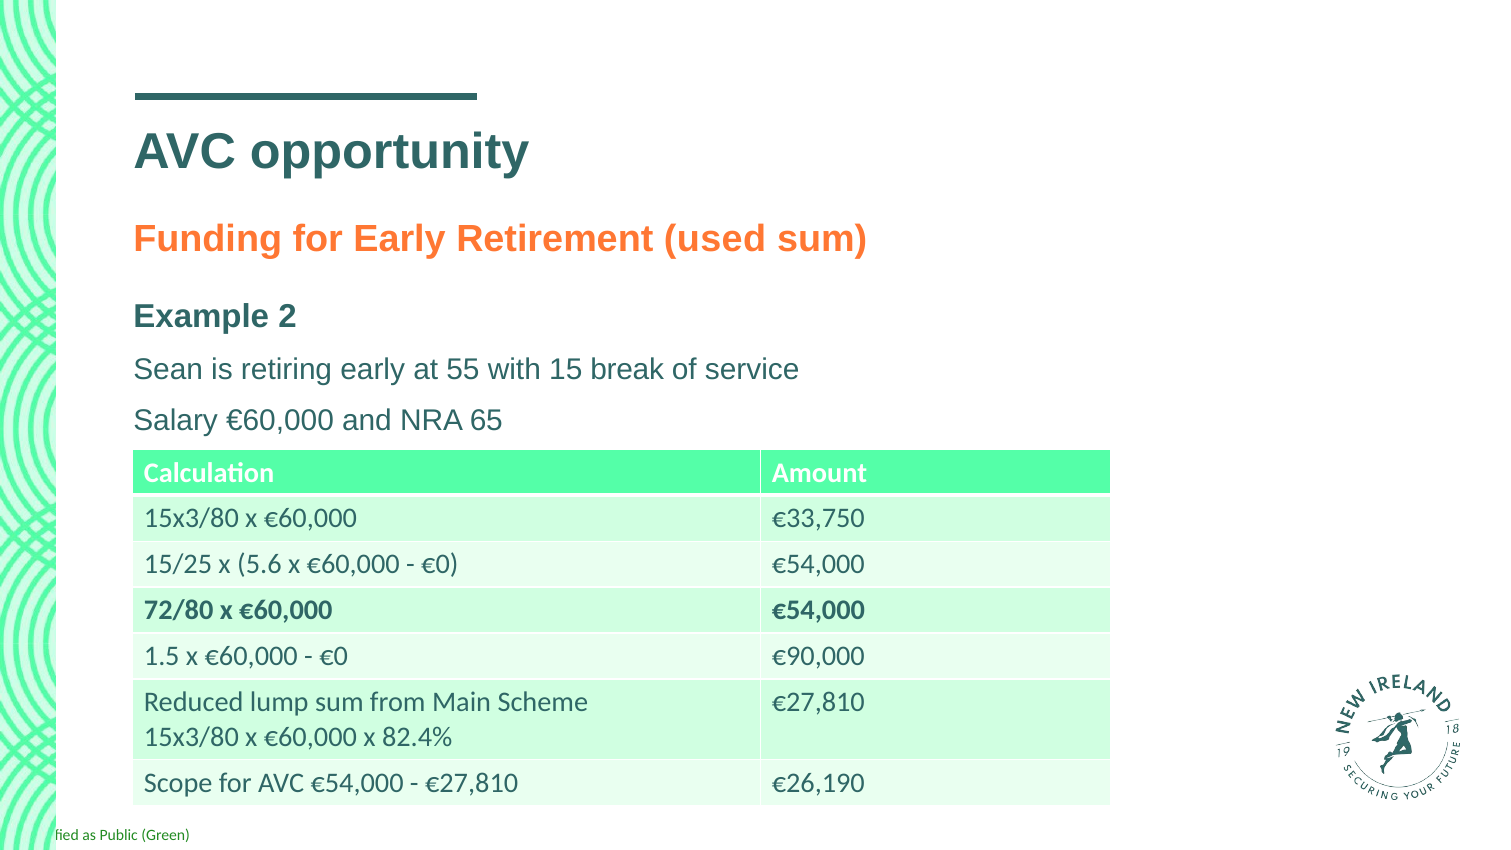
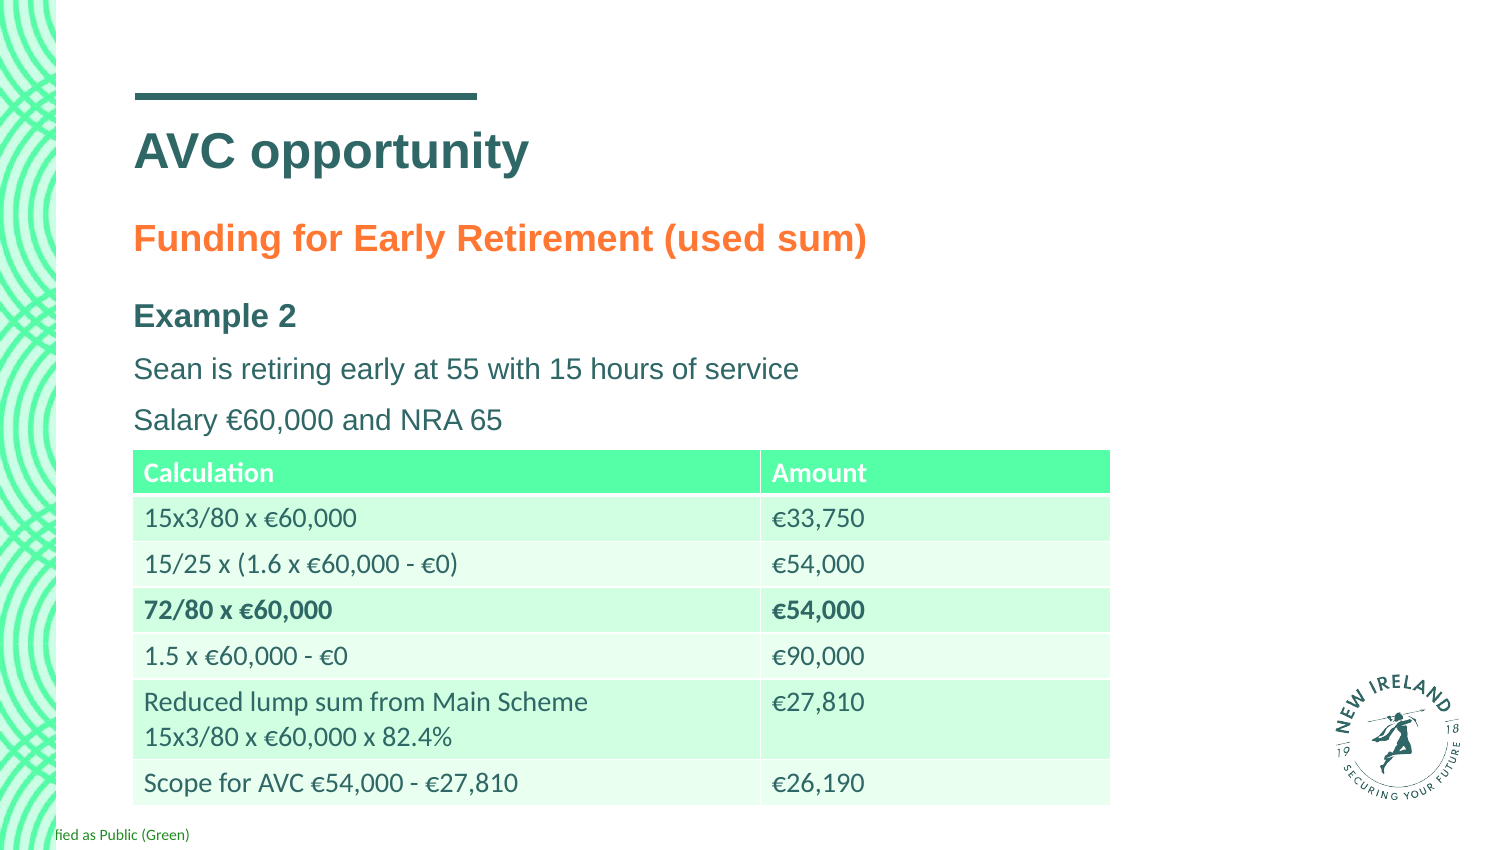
break: break -> hours (627, 369)
5.6: 5.6 -> 1.6 (259, 564)
